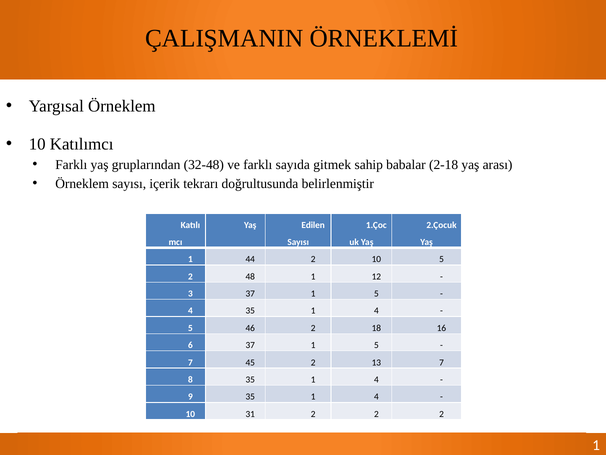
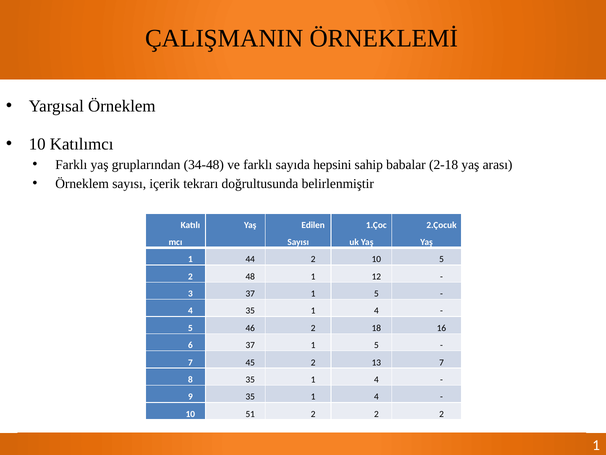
32-48: 32-48 -> 34-48 (204, 165)
gitmek: gitmek -> hepsini (332, 165)
31: 31 -> 51 (250, 414)
